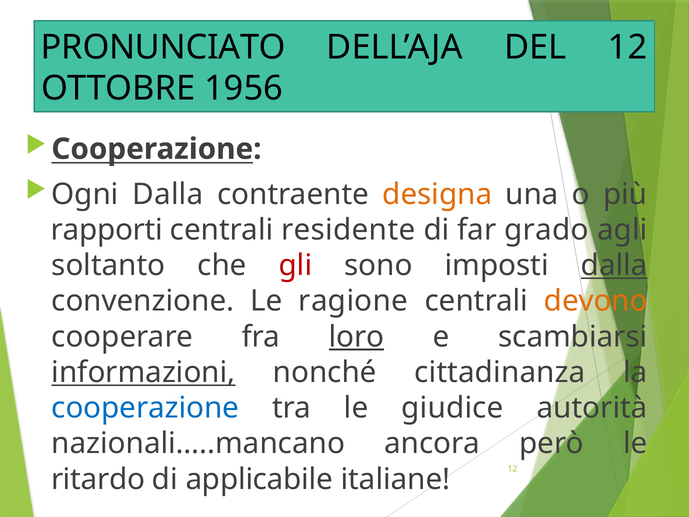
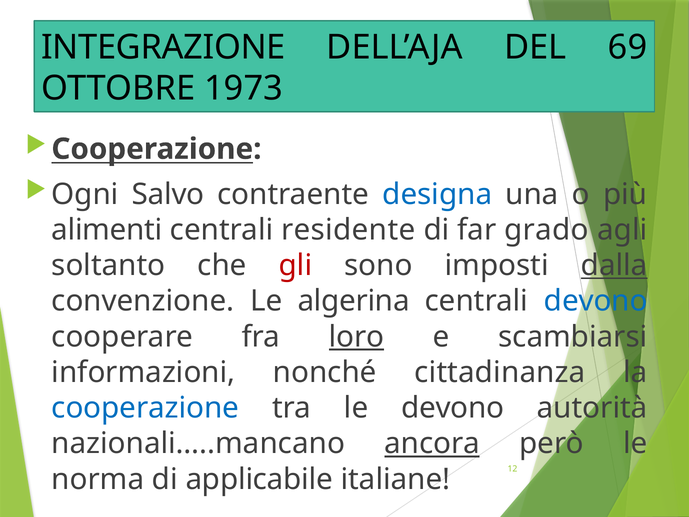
PRONUNCIATO: PRONUNCIATO -> INTEGRAZIONE (163, 47)
DEL 12: 12 -> 69 (628, 47)
1956: 1956 -> 1973 (244, 89)
Ogni Dalla: Dalla -> Salvo (168, 194)
designa colour: orange -> blue (437, 194)
rapporti: rapporti -> alimenti (107, 230)
ragione: ragione -> algerina (354, 301)
devono colour: orange -> blue (596, 301)
informazioni underline: present -> none (143, 372)
le giudice: giudice -> devono (453, 408)
ancora underline: none -> present (432, 443)
ritardo: ritardo -> norma (98, 479)
